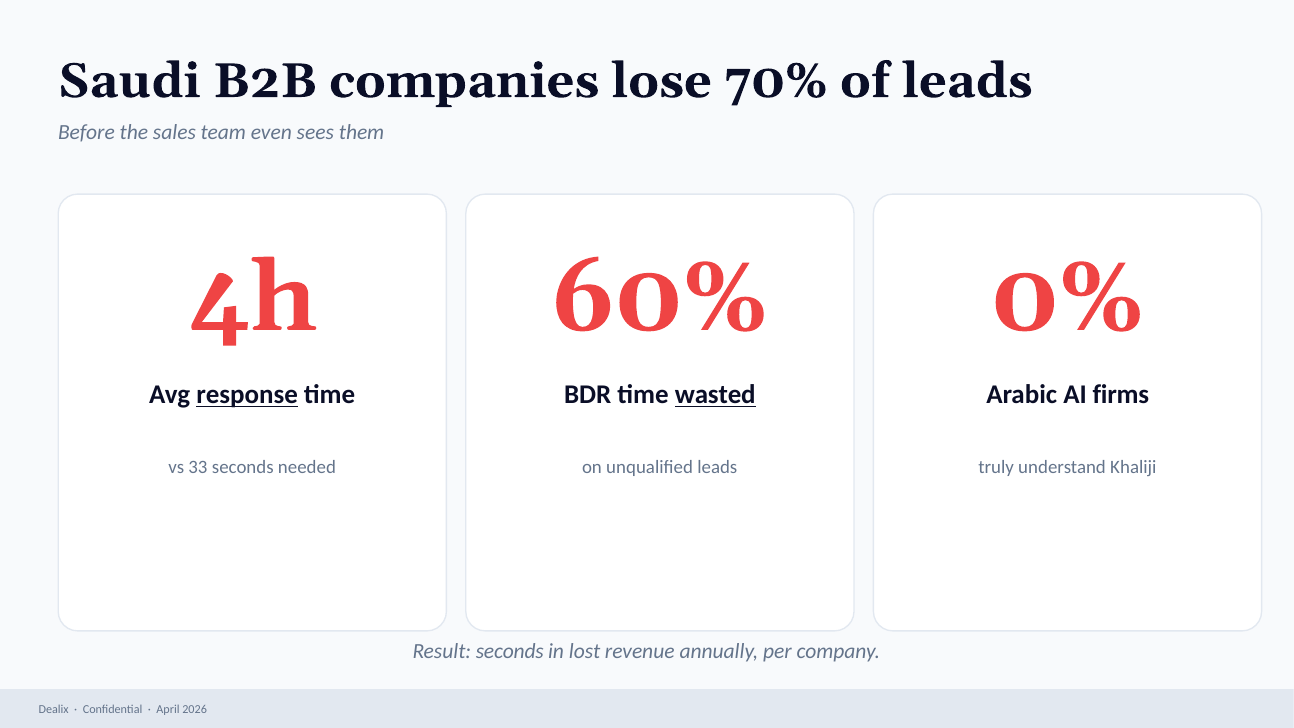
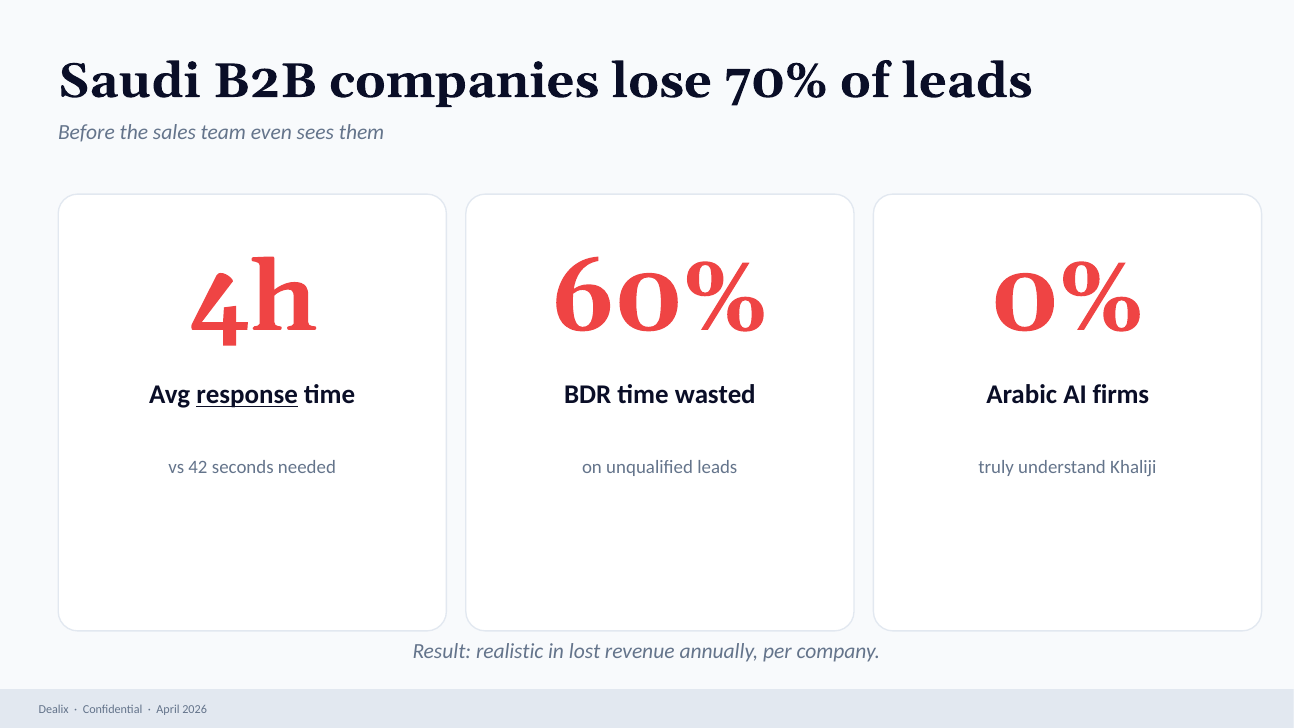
wasted underline: present -> none (715, 395)
33: 33 -> 42 (198, 467)
Result seconds: seconds -> realistic (510, 652)
